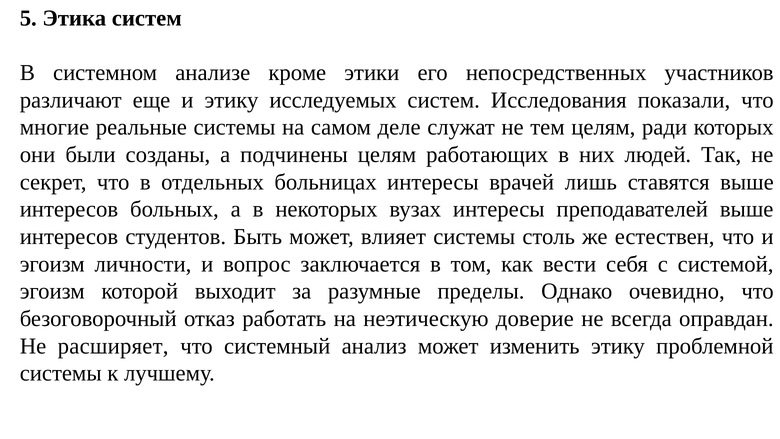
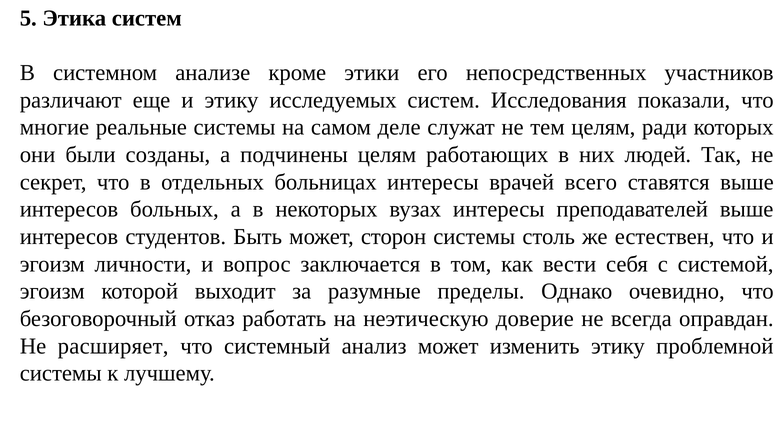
лишь: лишь -> всего (591, 182)
влияет: влияет -> сторон (394, 237)
